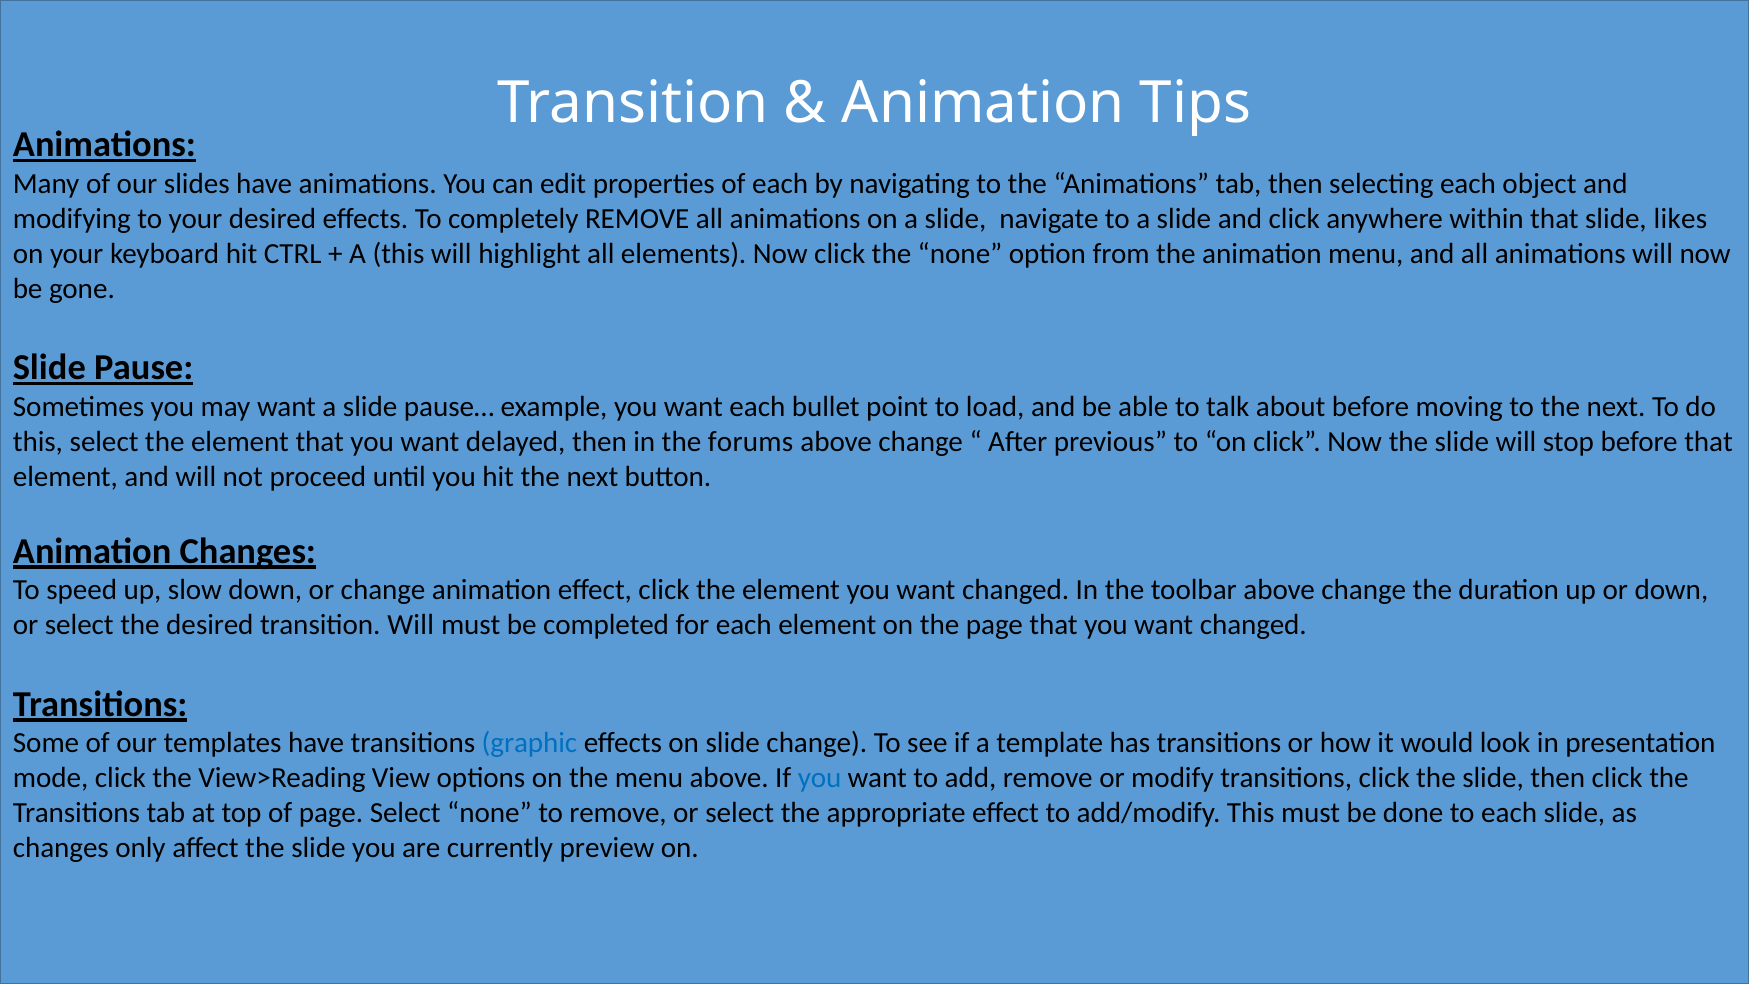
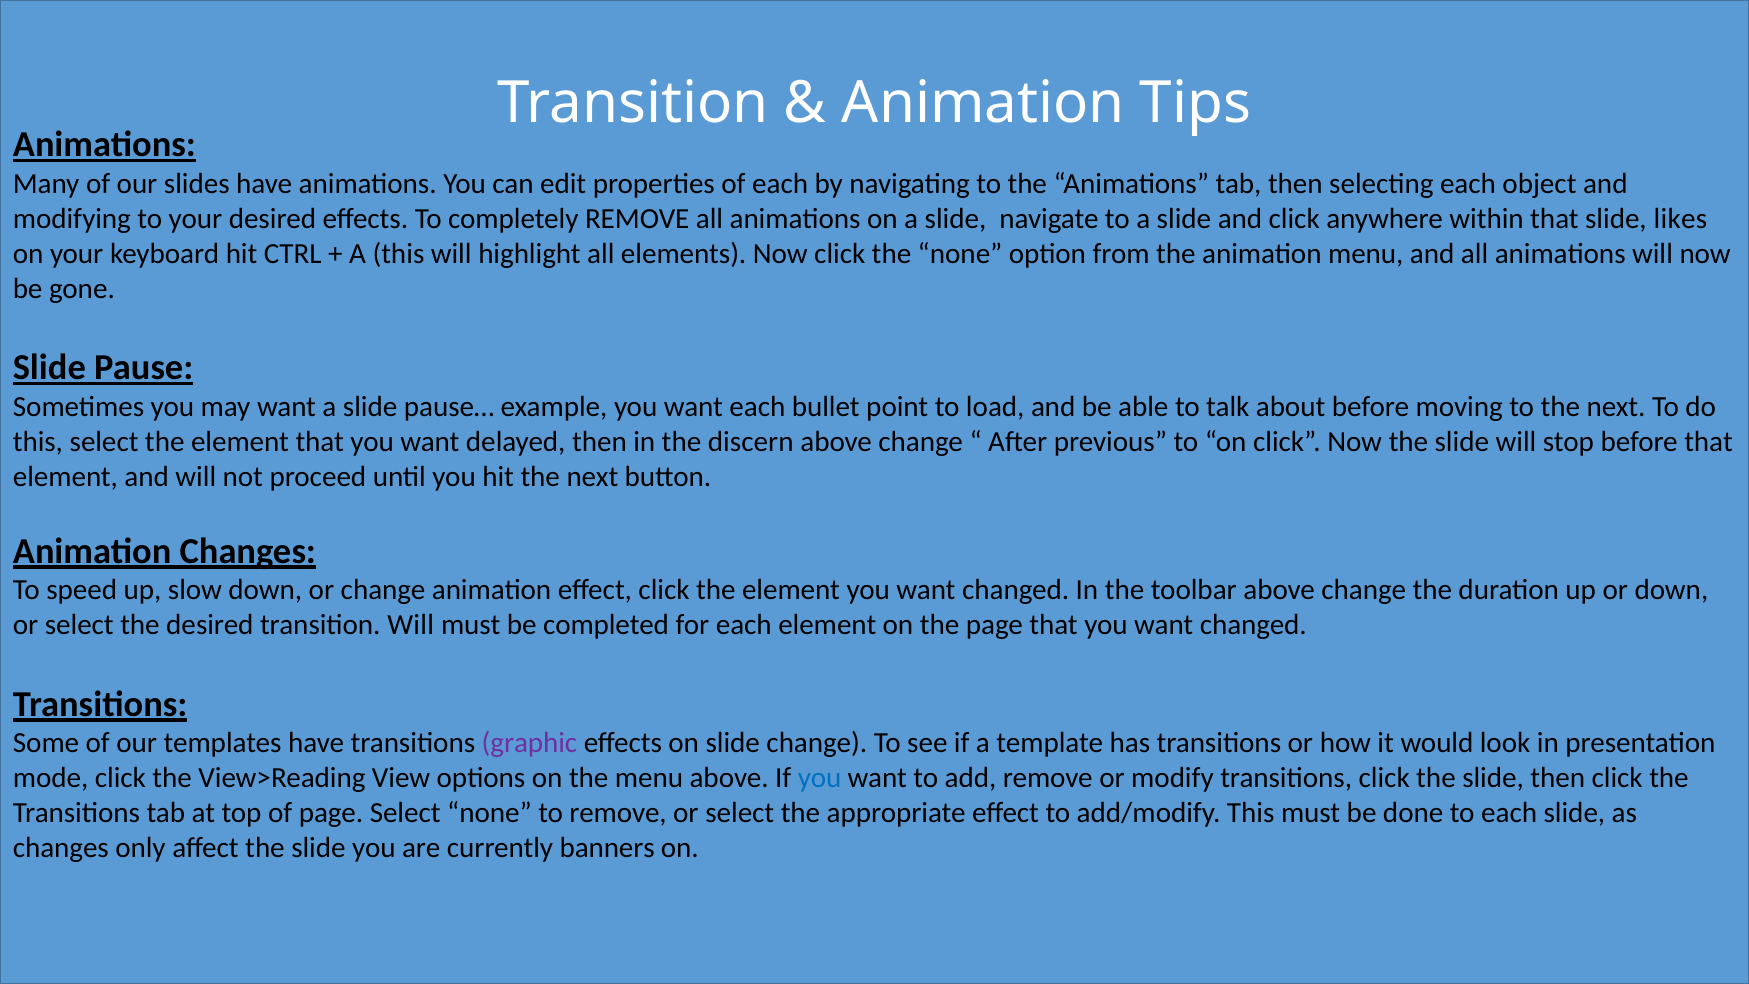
forums: forums -> discern (751, 441)
graphic colour: blue -> purple (529, 743)
preview: preview -> banners (607, 848)
